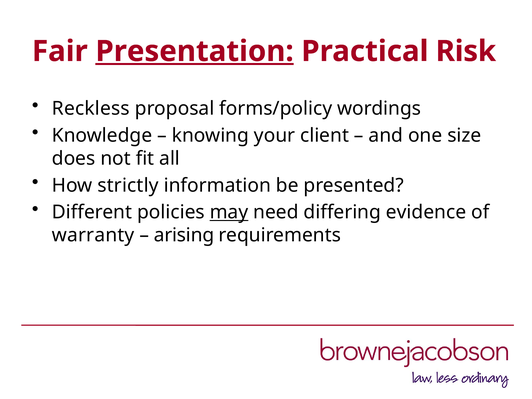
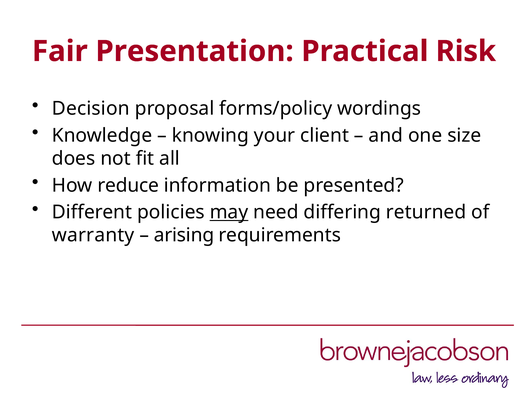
Presentation underline: present -> none (195, 51)
Reckless: Reckless -> Decision (91, 109)
strictly: strictly -> reduce (128, 185)
evidence: evidence -> returned (426, 212)
